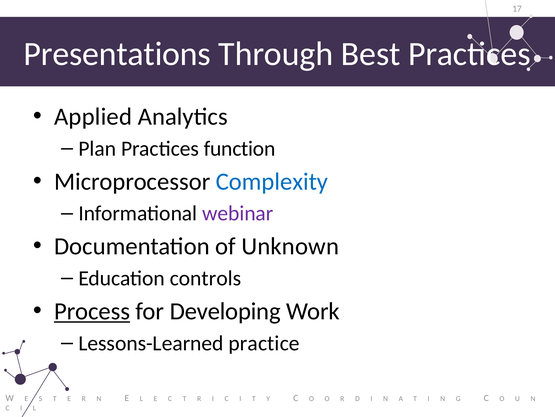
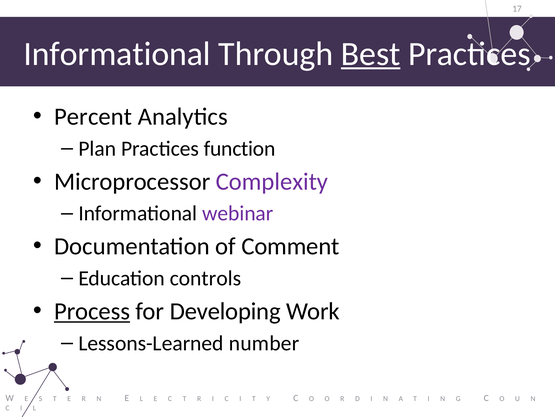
Presentations: Presentations -> Informational (117, 54)
Best underline: none -> present (371, 54)
Applied: Applied -> Percent (93, 116)
Complexity colour: blue -> purple (272, 181)
Unknown: Unknown -> Comment (290, 246)
practice: practice -> number (264, 343)
